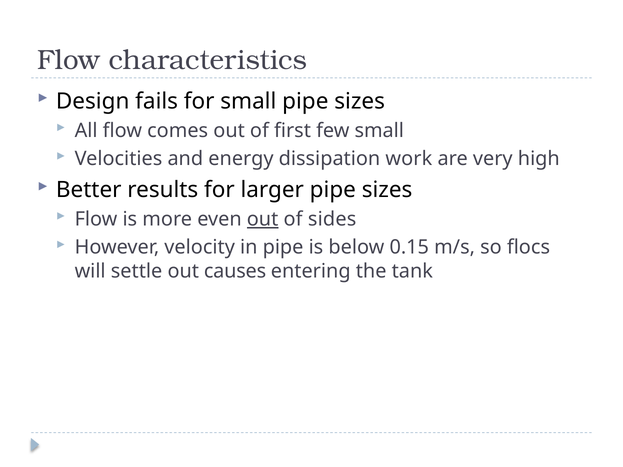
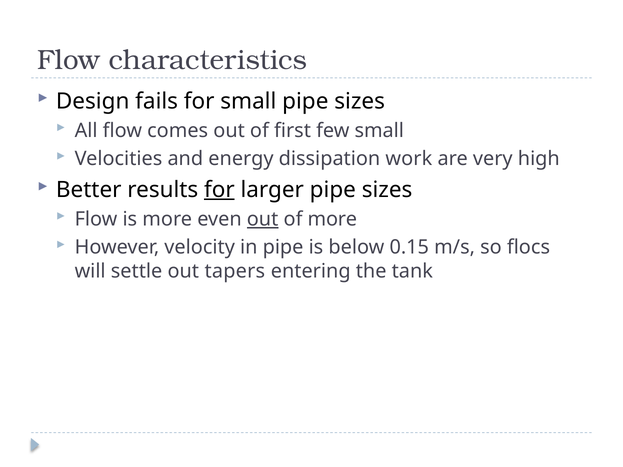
for underline: none -> present (219, 190)
of sides: sides -> more (332, 219)
causes: causes -> tapers (235, 271)
